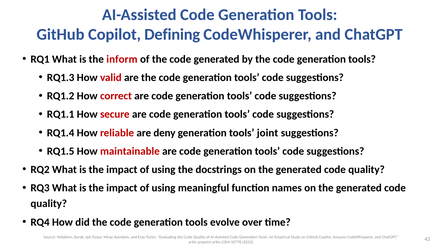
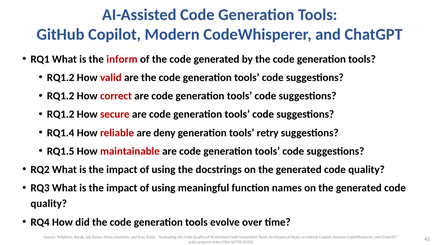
Defining: Defining -> Modern (172, 34)
RQ1.3: RQ1.3 -> RQ1.2 (61, 78)
RQ1.1: RQ1.1 -> RQ1.2 (61, 115)
joint: joint -> retry (268, 133)
